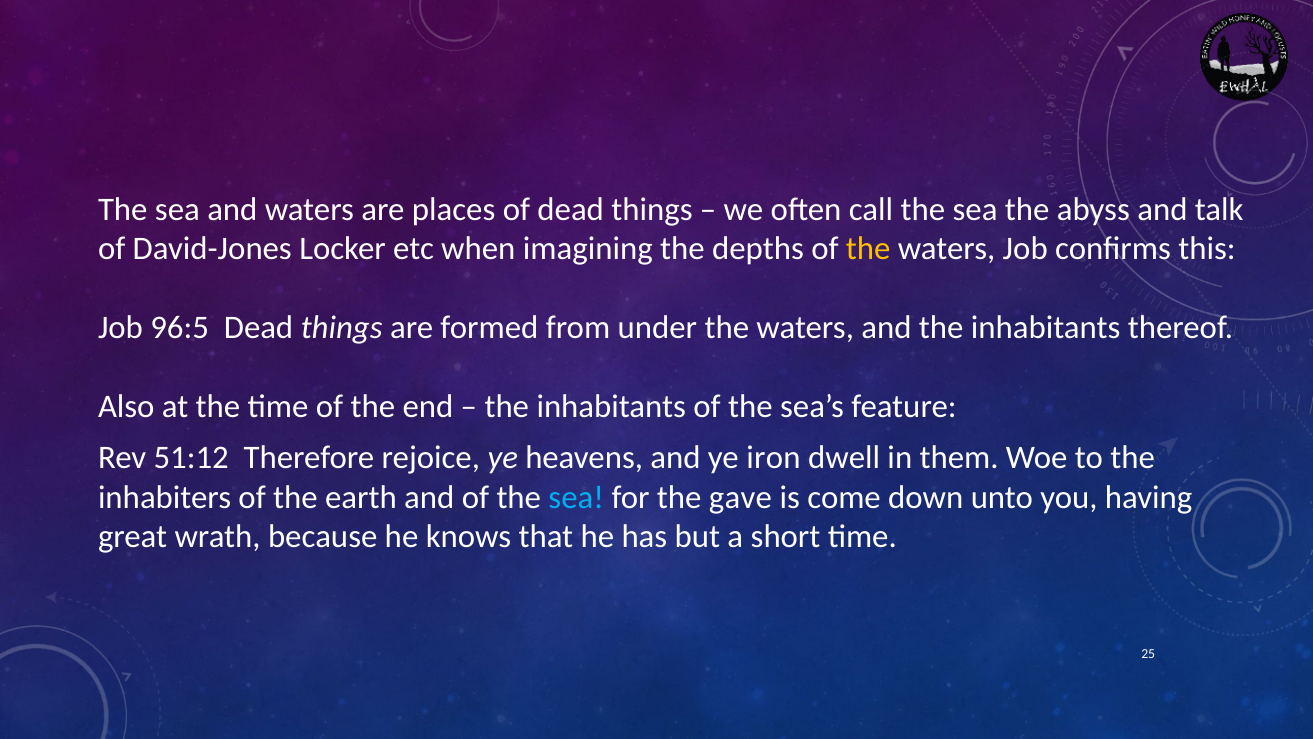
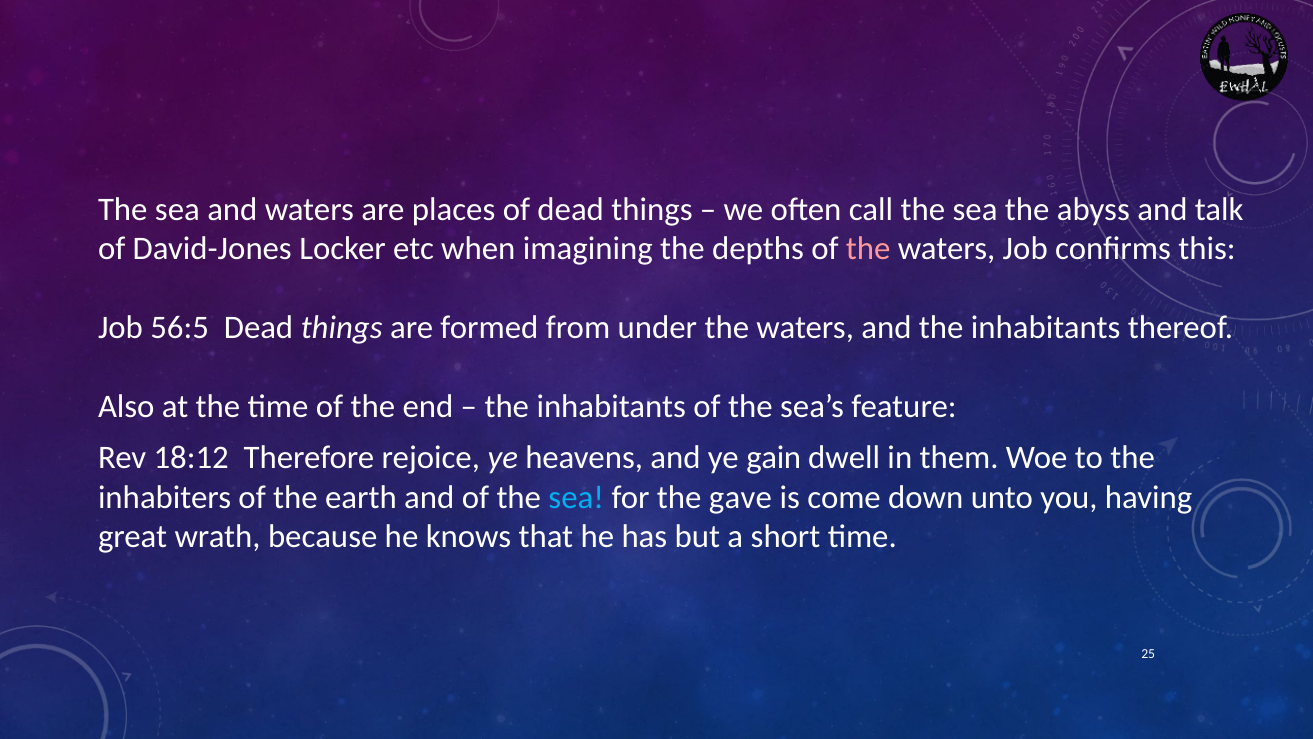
the colour: yellow -> pink (868, 249)
96:5: 96:5 -> 56:5 (180, 327)
51:12: 51:12 -> 18:12 (191, 458)
iron: iron -> gain (774, 458)
